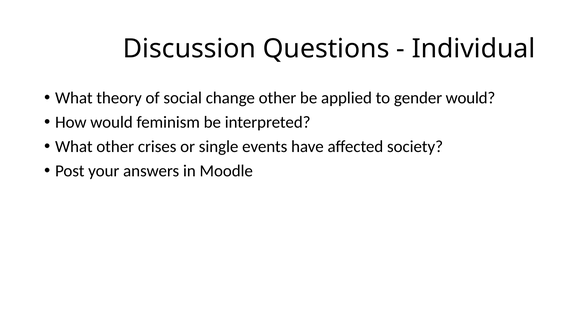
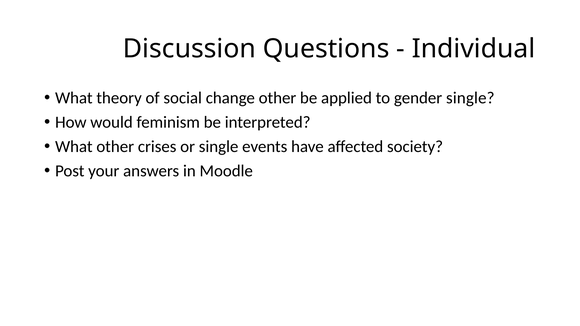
gender would: would -> single (470, 98)
